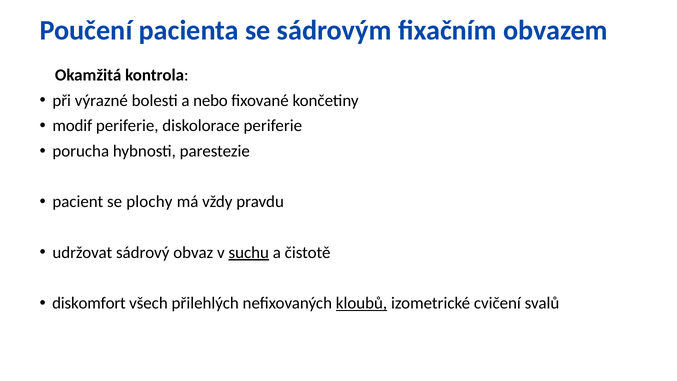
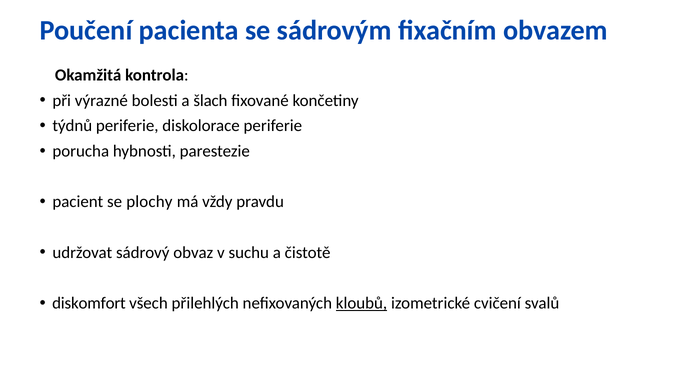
nebo: nebo -> šlach (210, 100)
modif: modif -> týdnů (72, 126)
suchu underline: present -> none (249, 252)
